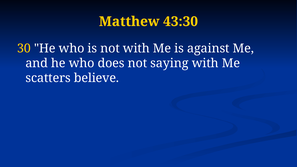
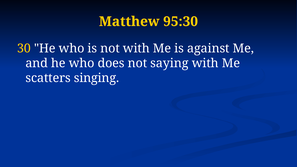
43:30: 43:30 -> 95:30 (181, 22)
believe: believe -> singing (97, 78)
